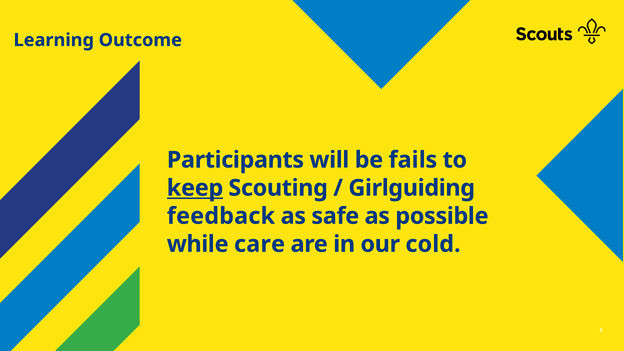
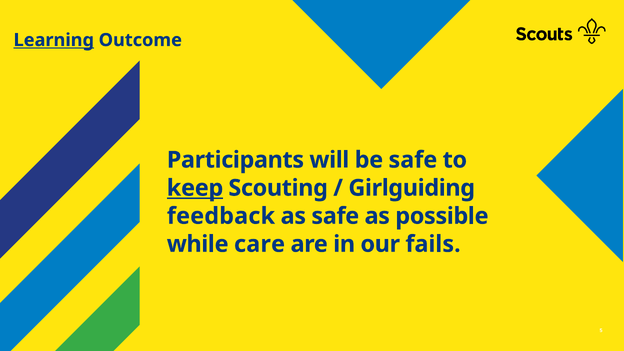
Learning underline: none -> present (54, 40)
be fails: fails -> safe (413, 160)
cold: cold -> fails (433, 244)
